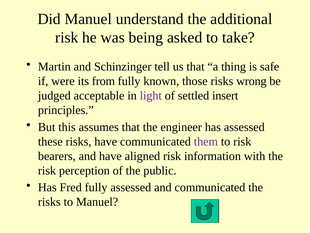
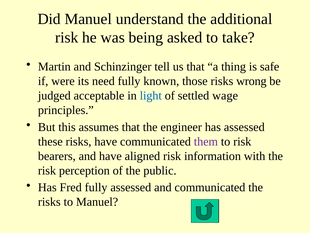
from: from -> need (103, 81)
light colour: purple -> blue (151, 95)
insert: insert -> wage (225, 95)
